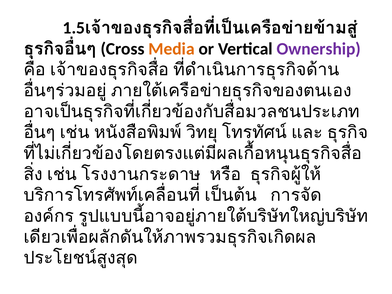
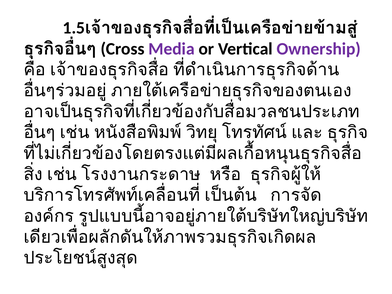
Media colour: orange -> purple (172, 49)
